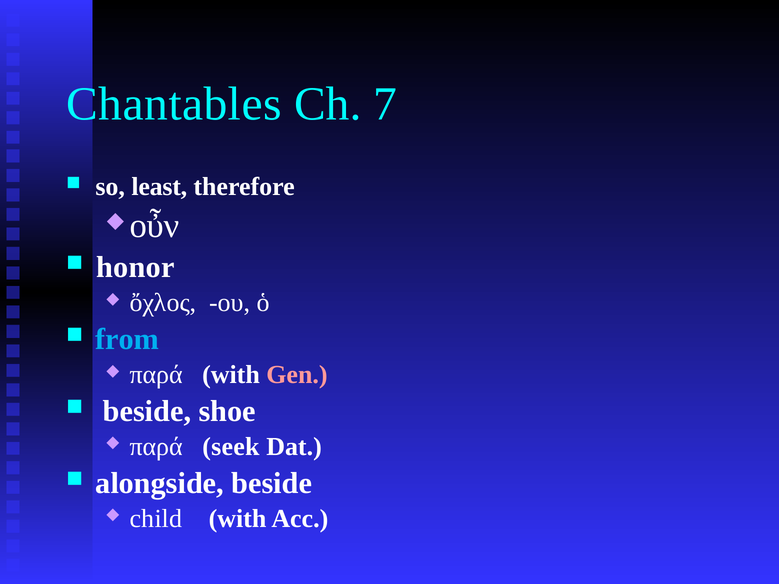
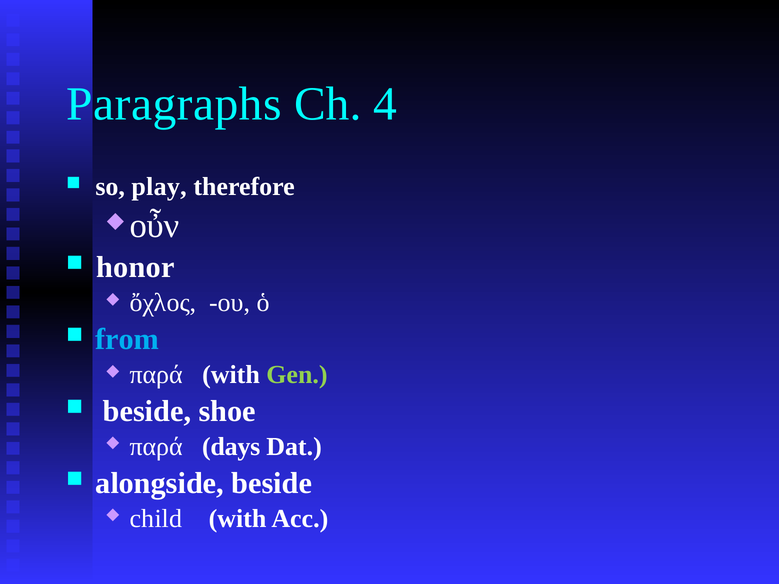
Chantables: Chantables -> Paragraphs (174, 104)
7: 7 -> 4 (385, 104)
least: least -> play (159, 187)
Gen colour: pink -> light green (297, 375)
seek: seek -> days (231, 447)
